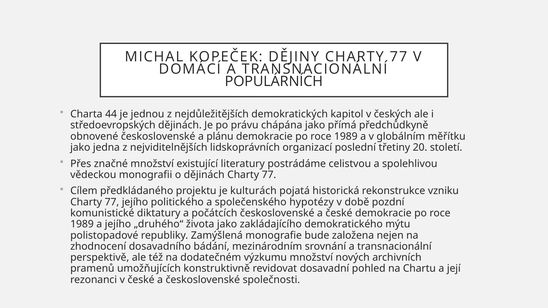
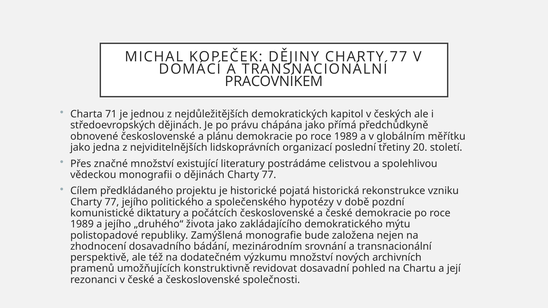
POPULÁRNÍCH: POPULÁRNÍCH -> PRACOVNÍKEM (274, 81)
44: 44 -> 71 (111, 114)
kulturách: kulturách -> historické (253, 191)
